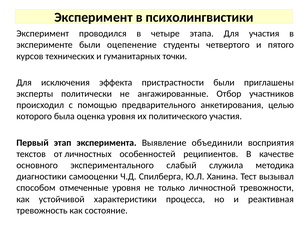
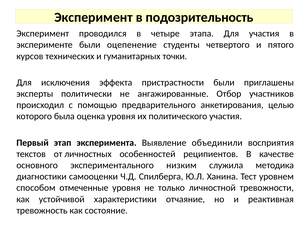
психолингвистики: психолингвистики -> подозрительность (200, 17)
слабый: слабый -> низким (181, 165)
вызывал: вызывал -> уровнем (276, 177)
процесса: процесса -> отчаяние (185, 199)
